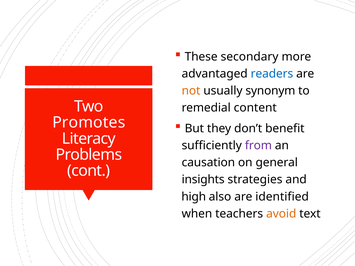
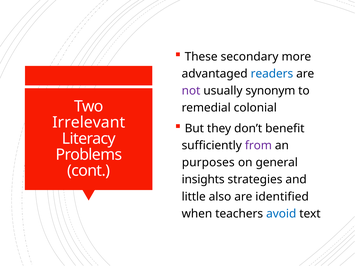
not colour: orange -> purple (191, 91)
content: content -> colonial (255, 108)
Promotes: Promotes -> Irrelevant (89, 123)
causation: causation -> purposes (208, 163)
high: high -> little (194, 197)
avoid colour: orange -> blue (281, 214)
